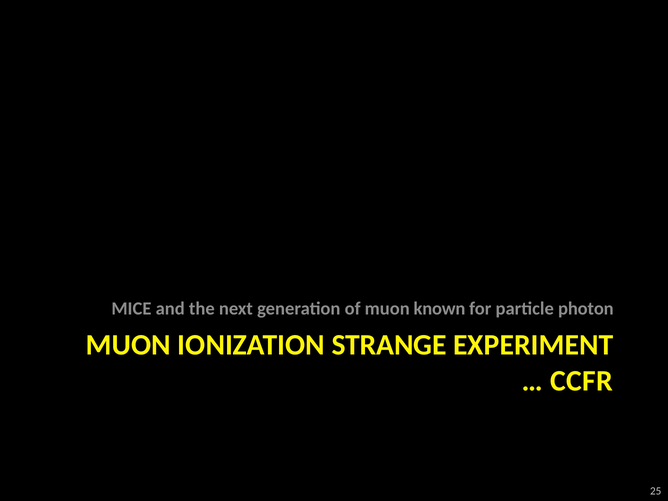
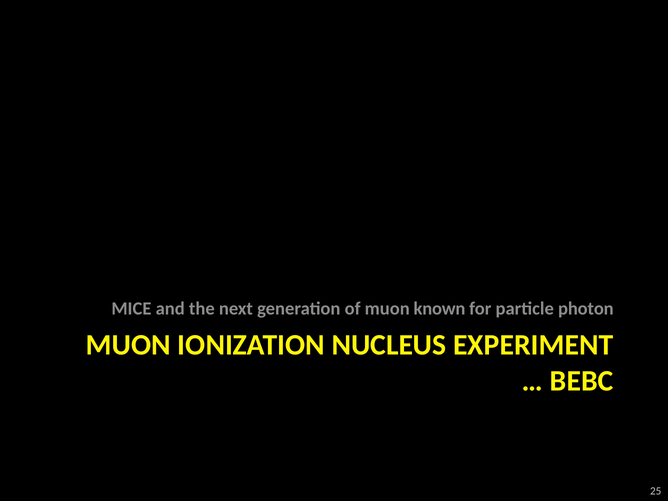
STRANGE: STRANGE -> NUCLEUS (389, 345)
CCFR: CCFR -> BEBC (582, 381)
